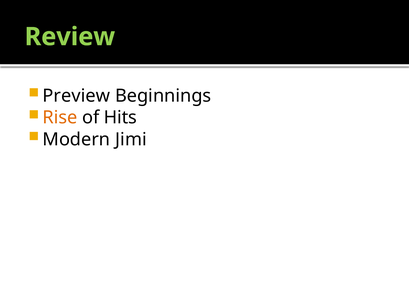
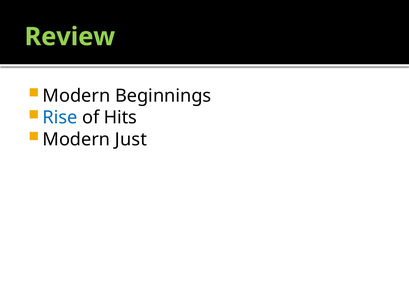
Preview: Preview -> Modern (76, 96)
Rise colour: orange -> blue (60, 117)
Jimi: Jimi -> Just (131, 139)
